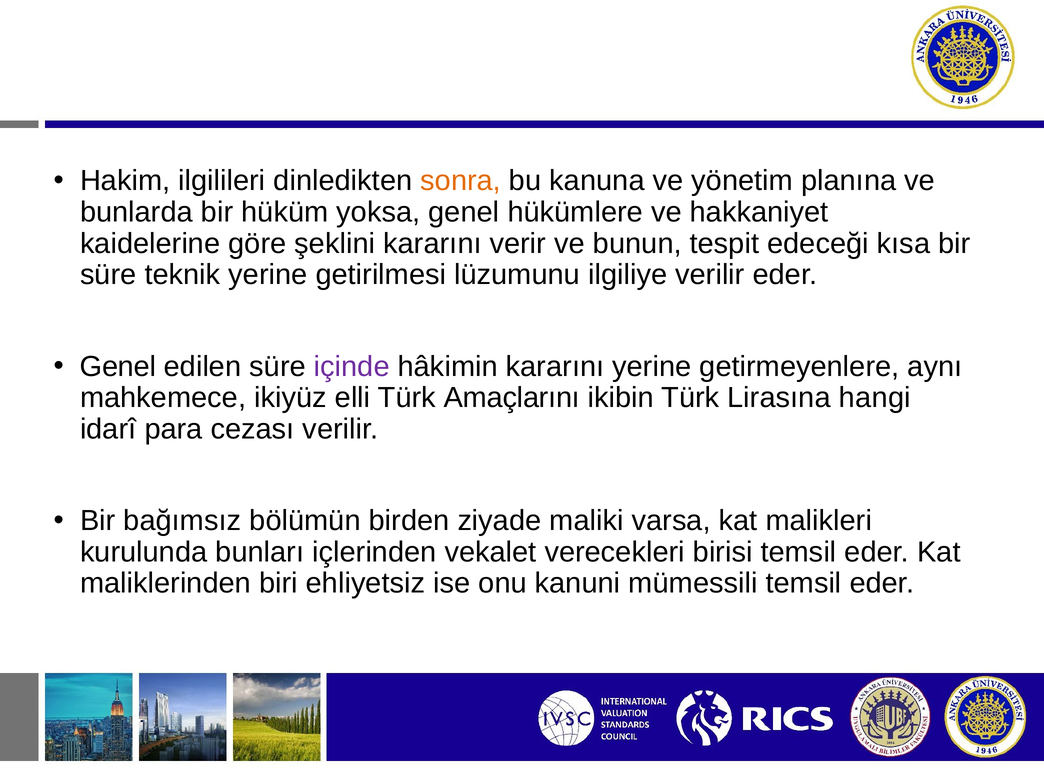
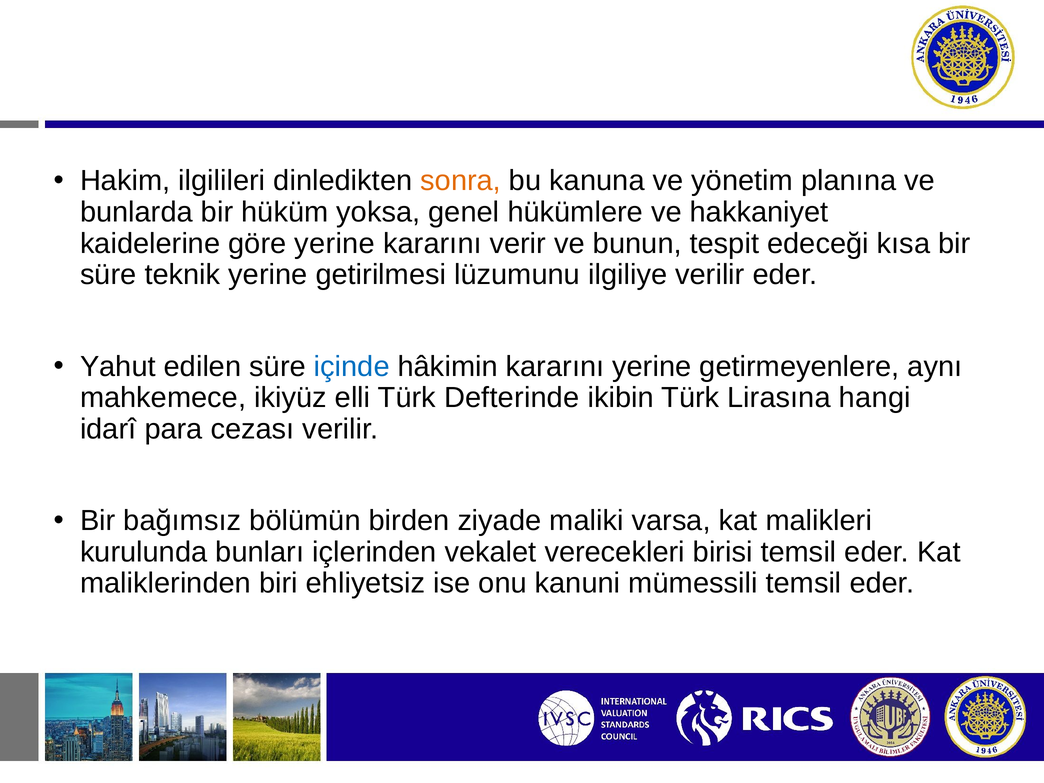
göre şeklini: şeklini -> yerine (335, 243)
Genel: Genel -> Yahut (118, 366)
içinde colour: purple -> blue (352, 366)
Amaçlarını: Amaçlarını -> Defterinde (512, 398)
